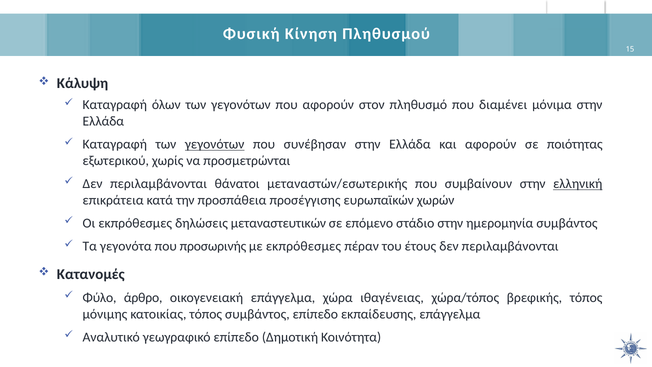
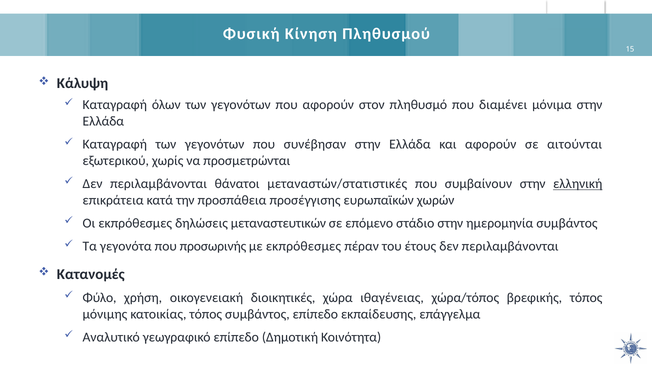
γεγονότων underline: present -> none (215, 144)
ποιότητας: ποιότητας -> αιτούνται (575, 144)
μεταναστών/εσωτερικής: μεταναστών/εσωτερικής -> μεταναστών/στατιστικές (337, 184)
άρθρο: άρθρο -> χρήση (143, 297)
οικογενειακή επάγγελμα: επάγγελμα -> διοικητικές (283, 297)
